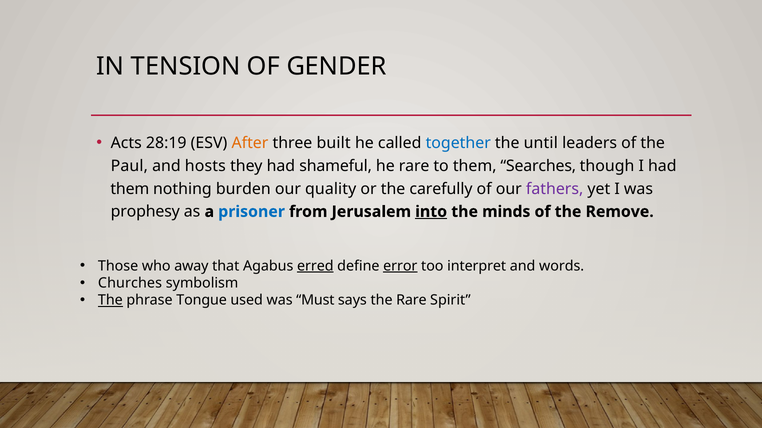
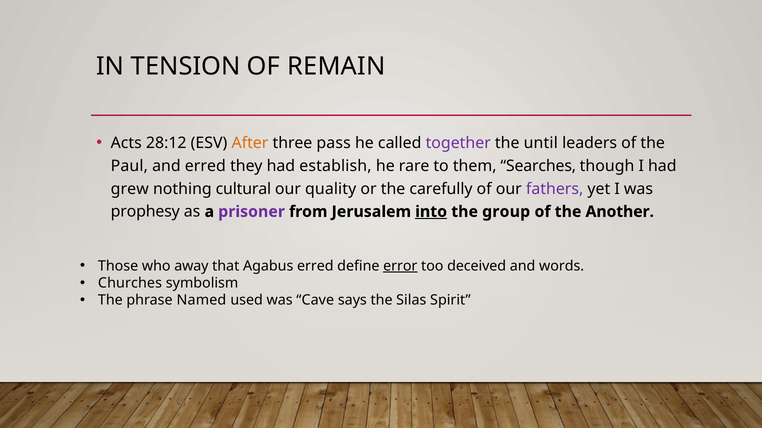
GENDER: GENDER -> REMAIN (336, 67)
28:19: 28:19 -> 28:12 (166, 143)
built: built -> pass (334, 143)
together colour: blue -> purple (458, 143)
and hosts: hosts -> erred (205, 166)
shameful: shameful -> establish (335, 166)
them: them -> grew (130, 189)
burden: burden -> cultural (243, 189)
prisoner colour: blue -> purple (252, 212)
minds: minds -> group (506, 212)
Remove: Remove -> Another (620, 212)
erred underline: present -> none (315, 266)
interpret: interpret -> deceived (477, 266)
The underline: present -> none (110, 301)
Tongue: Tongue -> Named (201, 301)
Must: Must -> Cave (315, 301)
the Rare: Rare -> Silas (411, 301)
